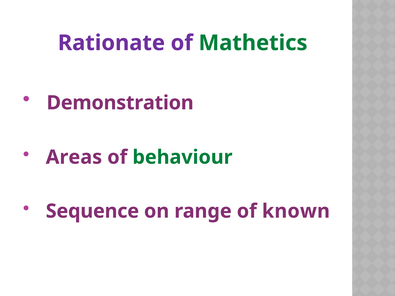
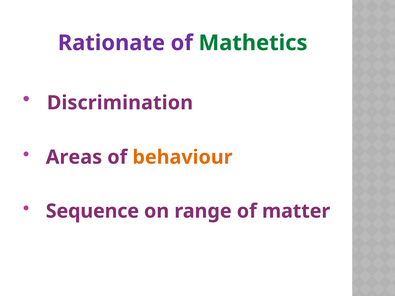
Demonstration: Demonstration -> Discrimination (120, 103)
behaviour colour: green -> orange (182, 157)
known: known -> matter (296, 211)
